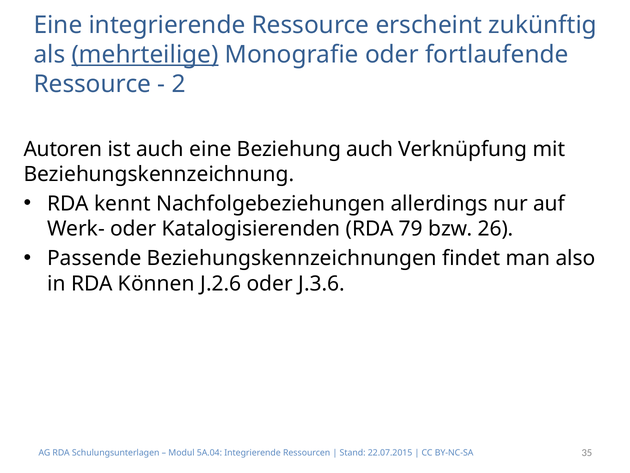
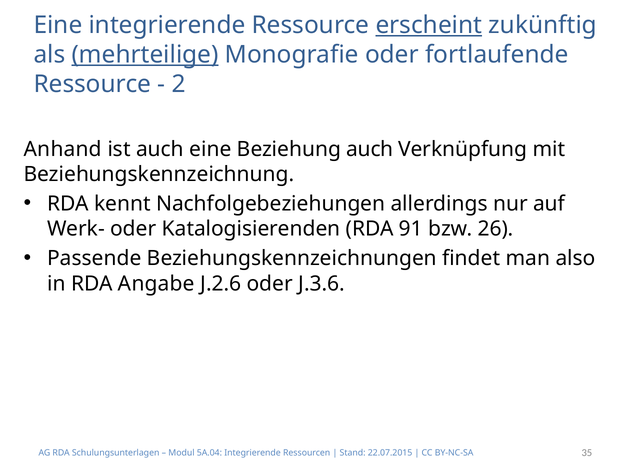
erscheint underline: none -> present (429, 25)
Autoren: Autoren -> Anhand (63, 149)
79: 79 -> 91 (411, 229)
Können: Können -> Angabe (156, 283)
